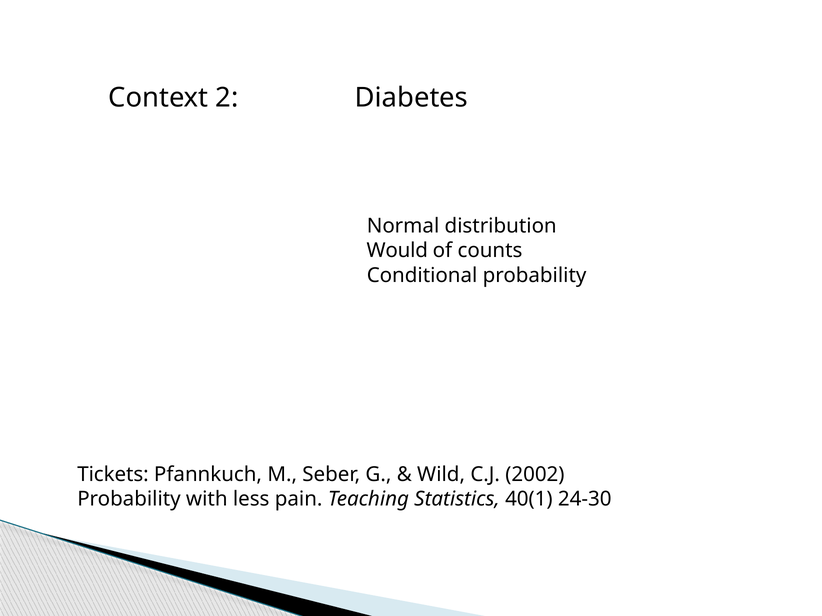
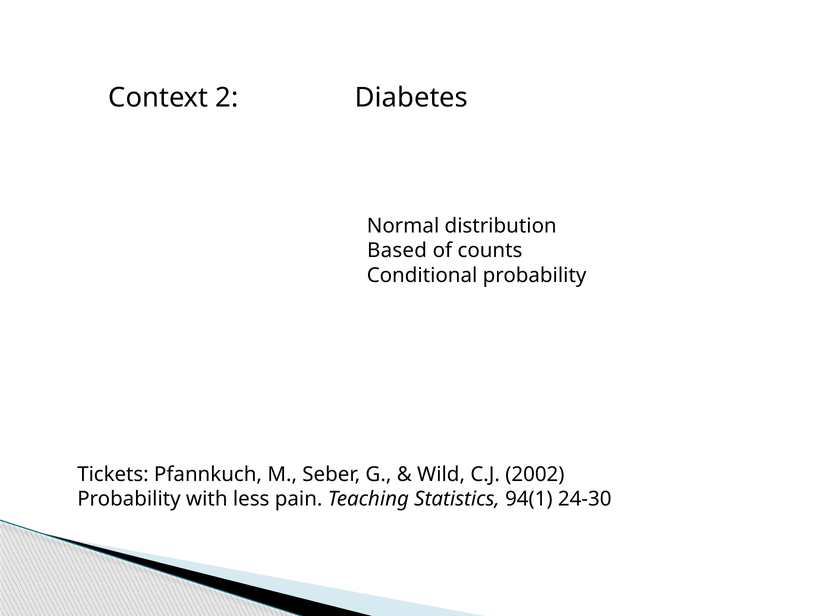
Would: Would -> Based (397, 251)
40(1: 40(1 -> 94(1 (529, 500)
